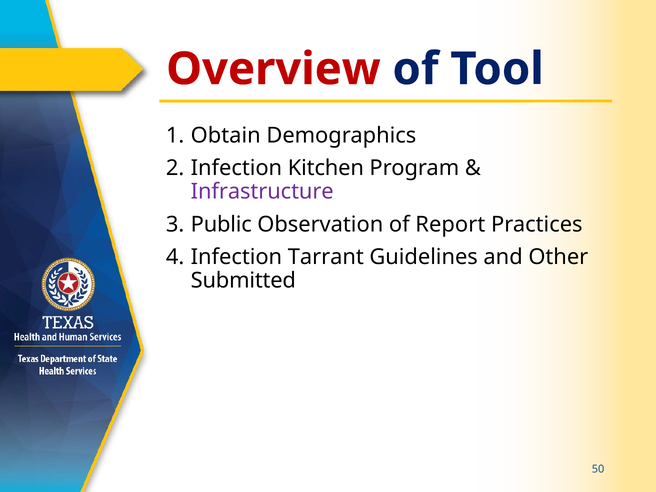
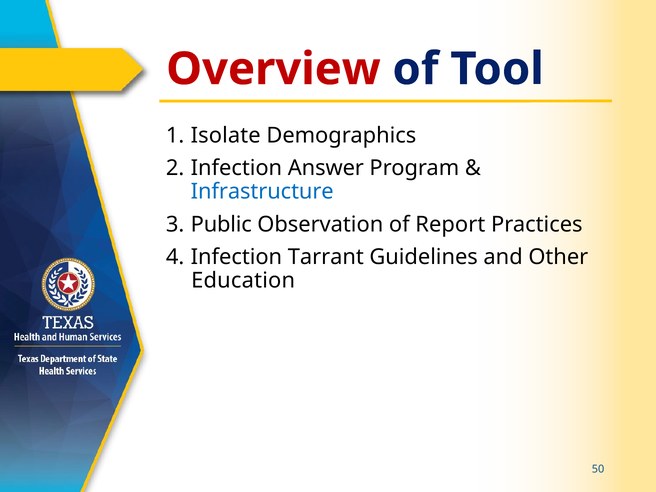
Obtain: Obtain -> Isolate (226, 135)
Kitchen: Kitchen -> Answer (326, 168)
Infrastructure colour: purple -> blue (262, 192)
Submitted: Submitted -> Education (243, 281)
